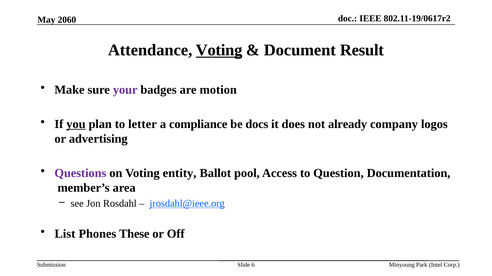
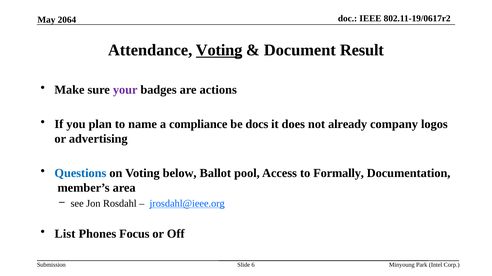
2060: 2060 -> 2064 (67, 20)
motion: motion -> actions (218, 90)
you underline: present -> none (76, 124)
letter: letter -> name (143, 124)
Questions colour: purple -> blue (80, 174)
entity: entity -> below (180, 174)
Question: Question -> Formally (339, 174)
These: These -> Focus (134, 234)
